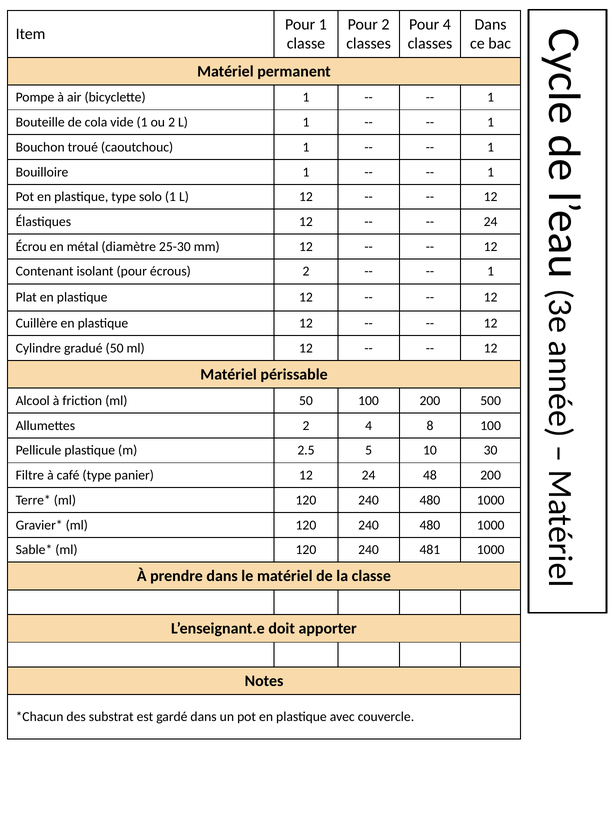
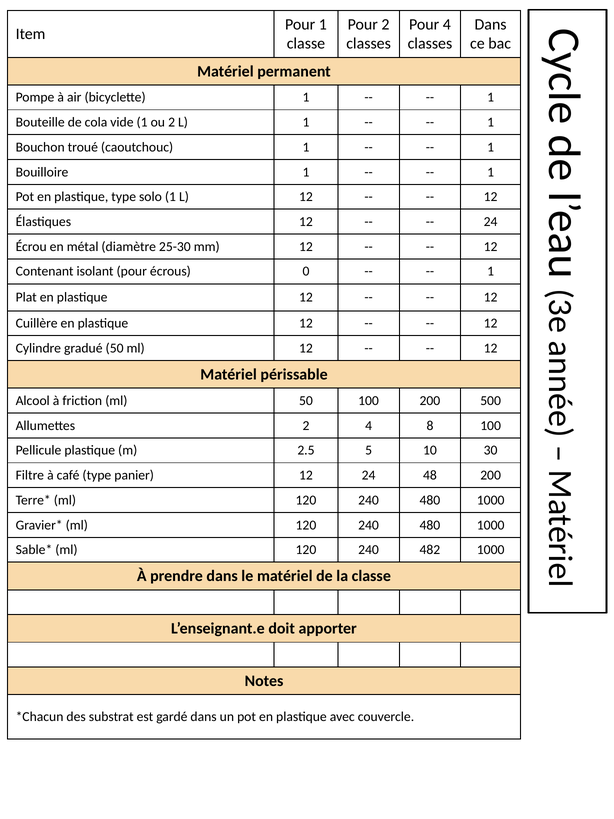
écrous 2: 2 -> 0 (306, 271)
481: 481 -> 482 (430, 550)
